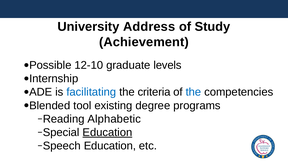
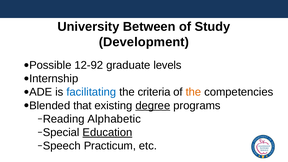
Address: Address -> Between (149, 27)
Achievement: Achievement -> Development (144, 42)
12-10: 12-10 -> 12-92 (89, 65)
the colour: blue -> orange (193, 92)
tool: tool -> that (82, 106)
degree underline: none -> present (153, 106)
Speech Education: Education -> Practicum (110, 146)
